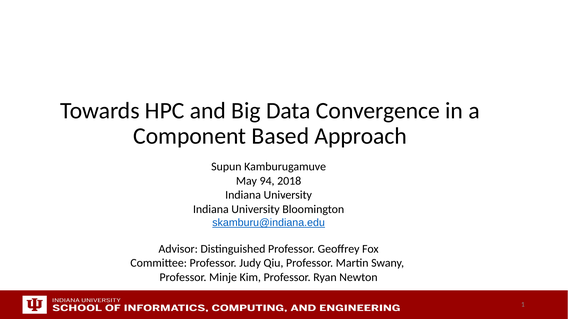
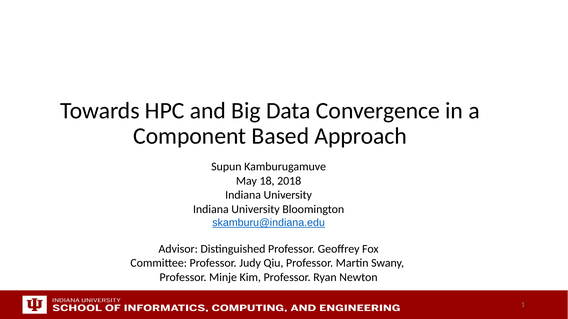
94: 94 -> 18 (267, 181)
